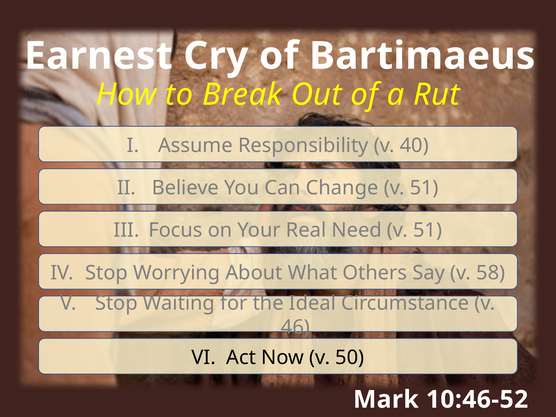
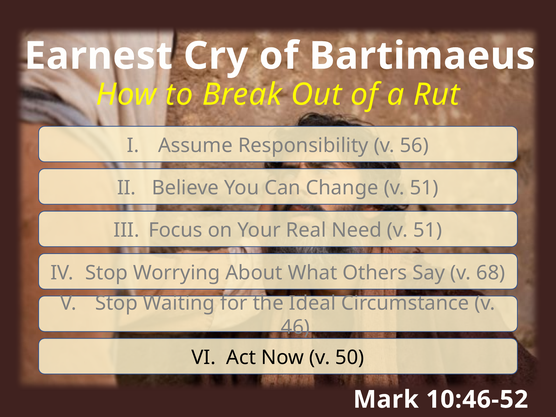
40: 40 -> 56 (414, 145)
58: 58 -> 68 (491, 273)
